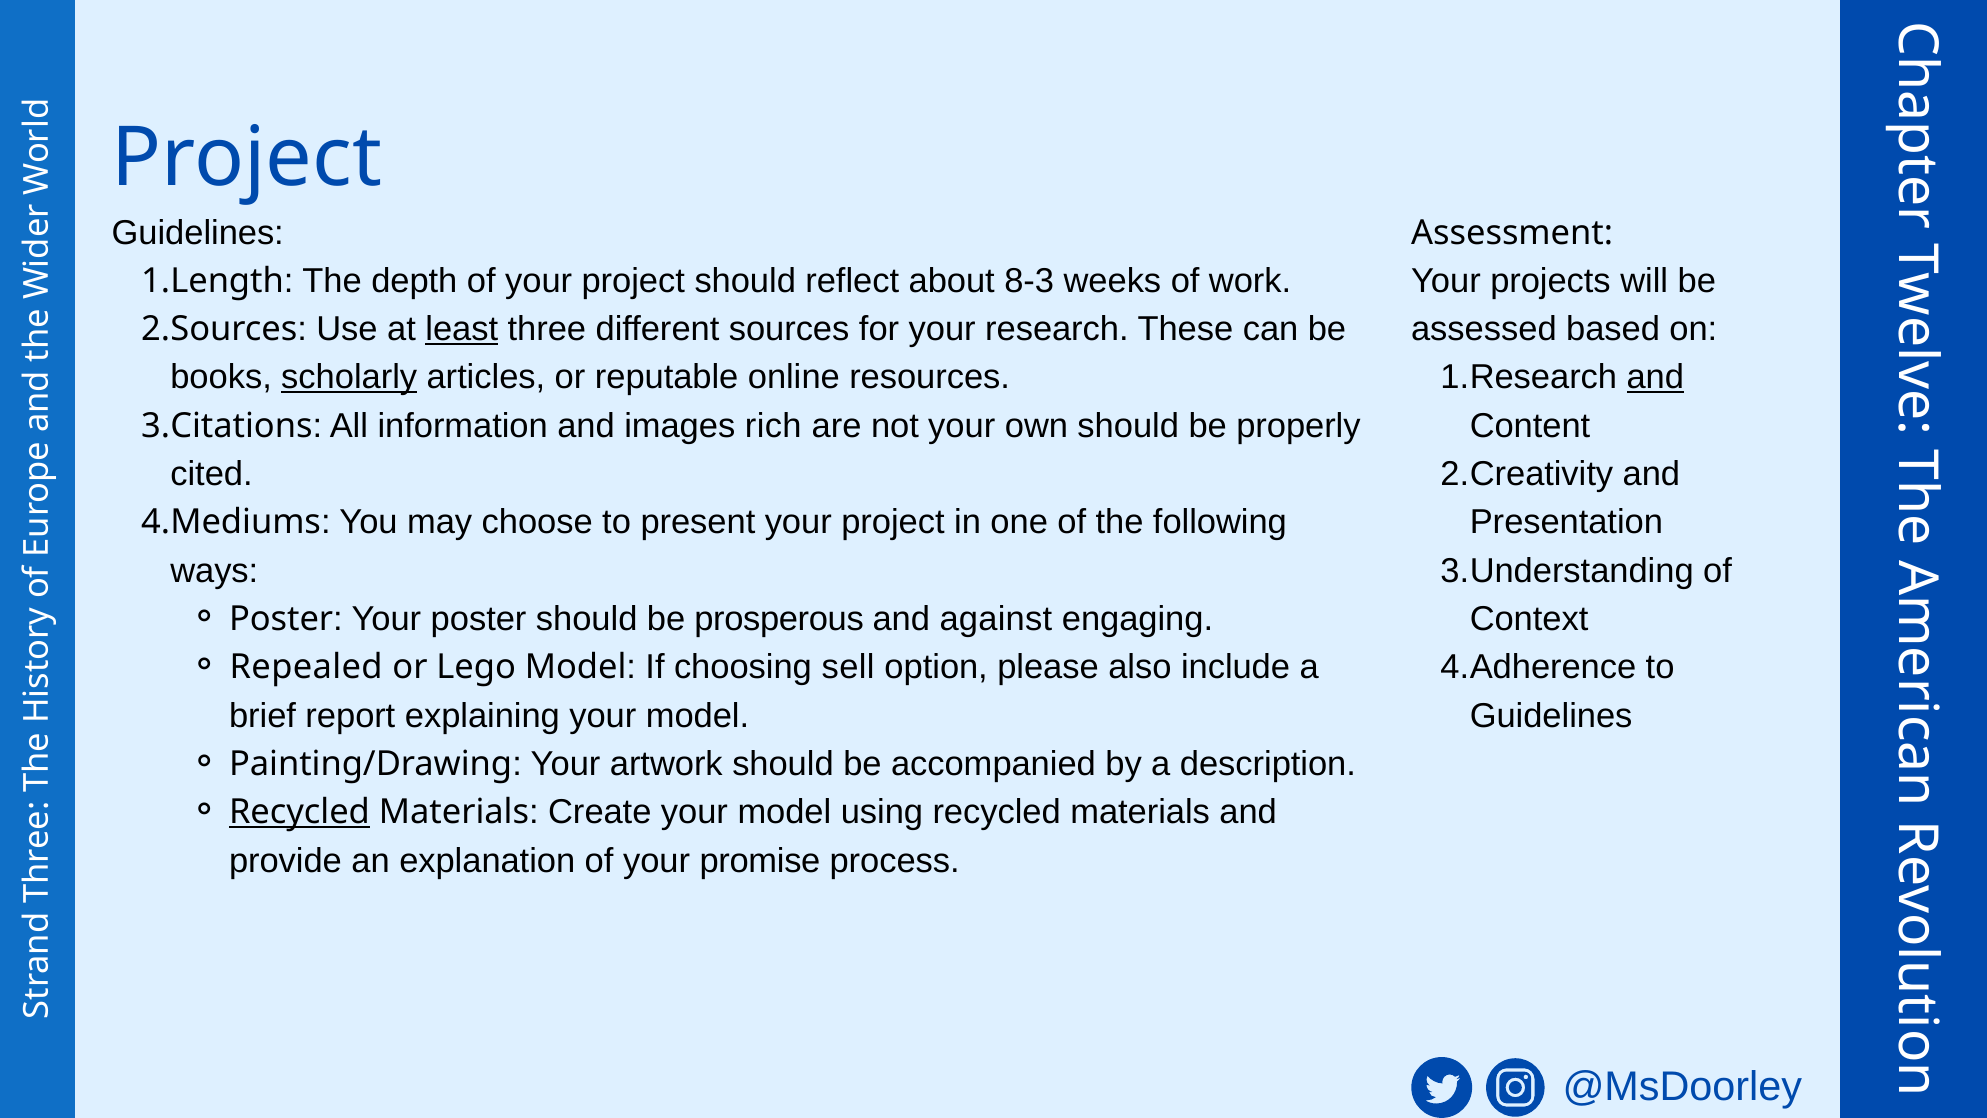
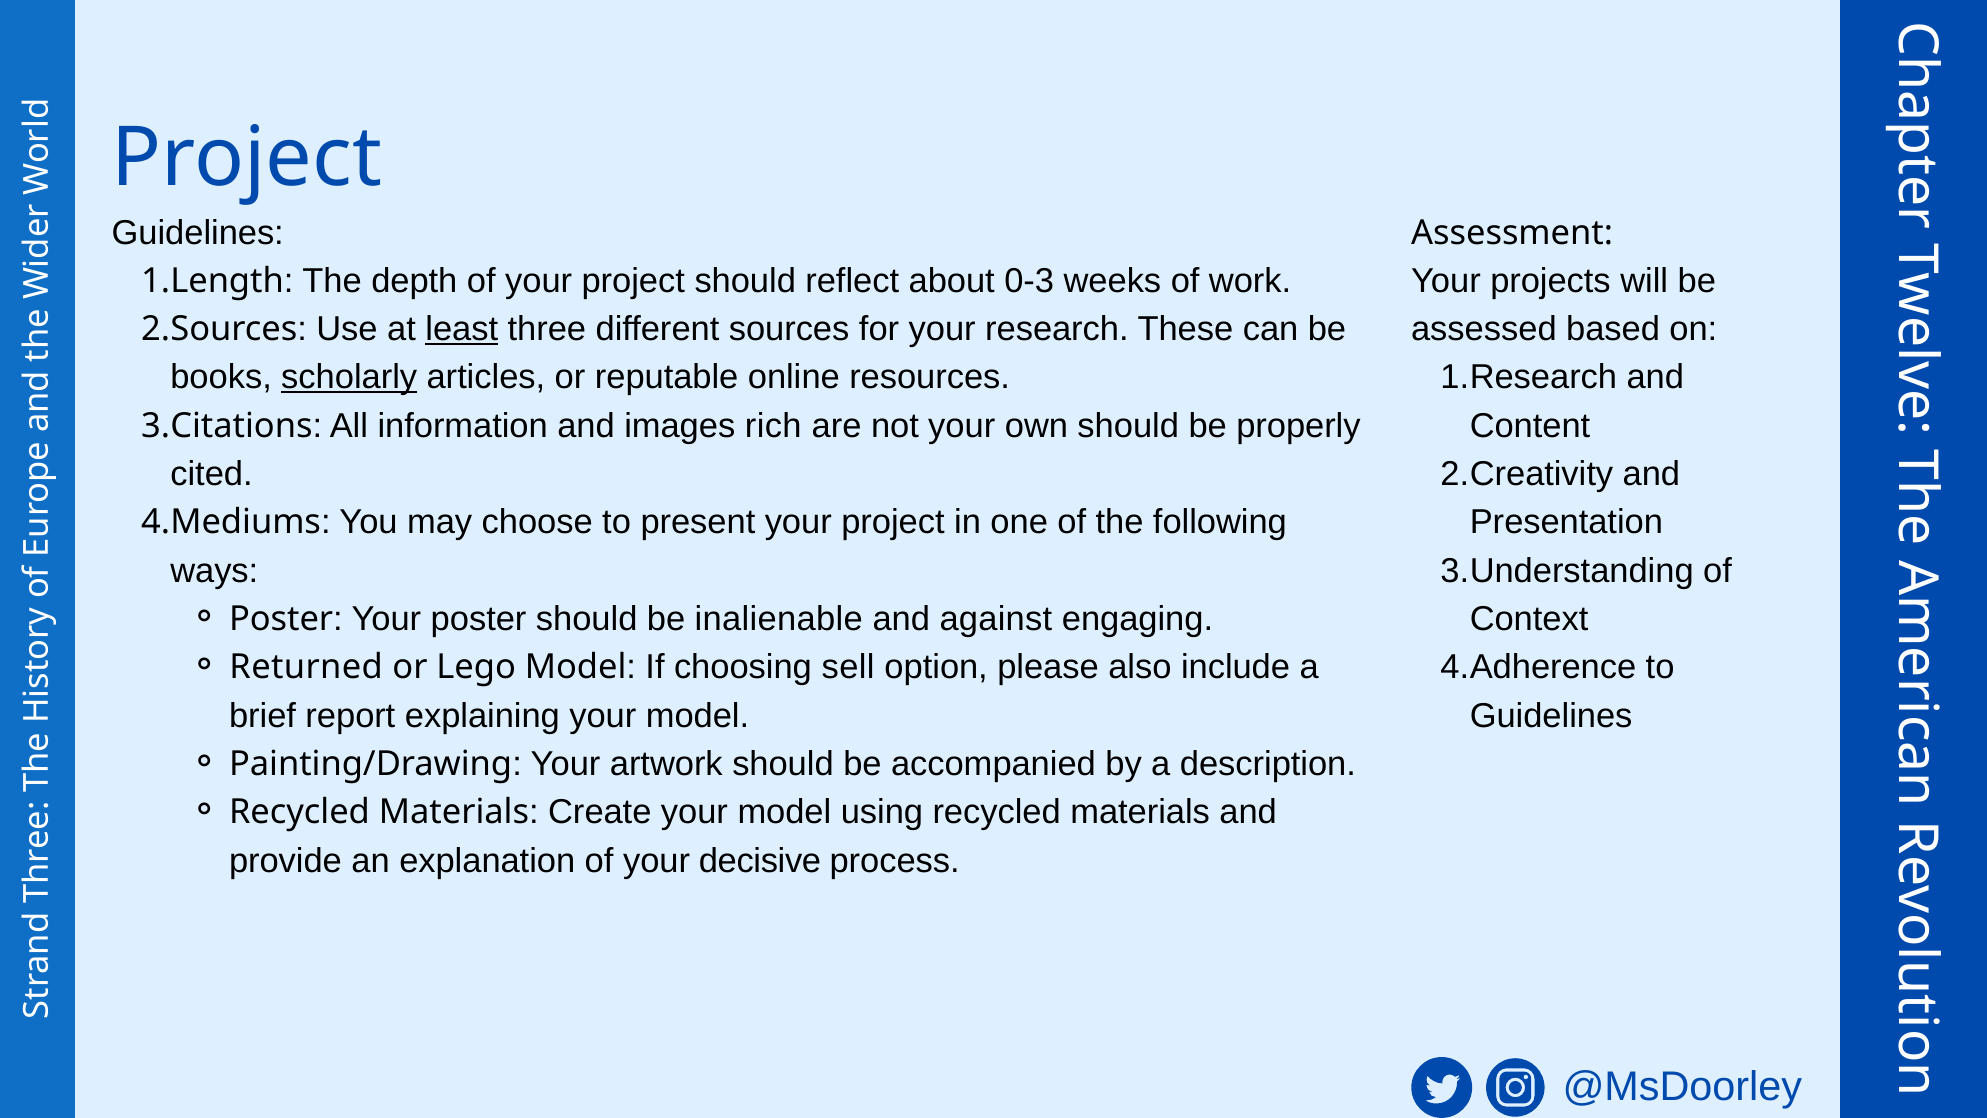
8-3: 8-3 -> 0-3 (1029, 281)
and underline: present -> none (1655, 377)
prosperous: prosperous -> inalienable (779, 619)
Repealed: Repealed -> Returned (306, 667)
Recycled underline: present -> none (300, 812)
promise: promise -> decisive (760, 861)
